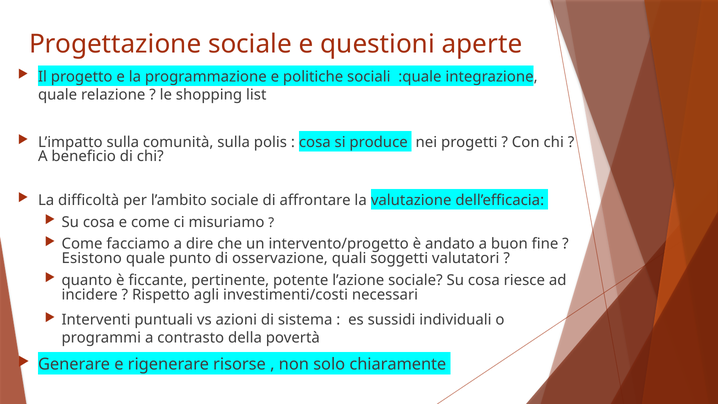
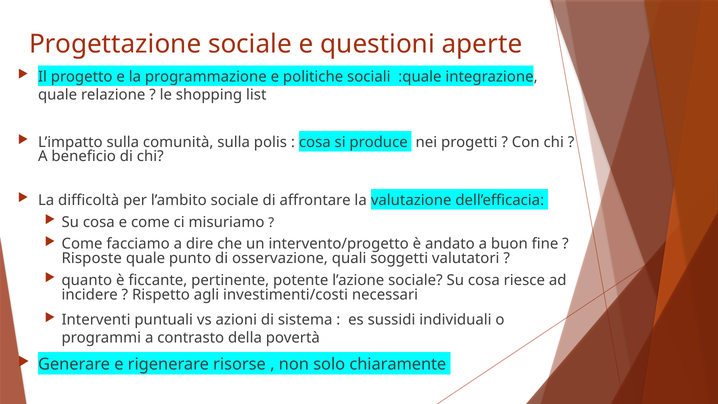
Esistono: Esistono -> Risposte (92, 258)
